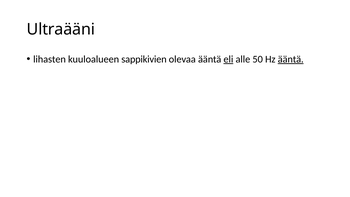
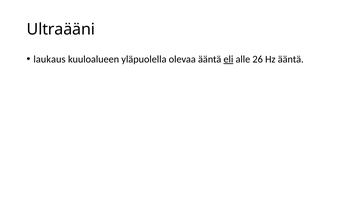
lihasten: lihasten -> laukaus (49, 59)
sappikivien: sappikivien -> yläpuolella (144, 59)
50: 50 -> 26 (258, 59)
ääntä underline: present -> none (291, 59)
